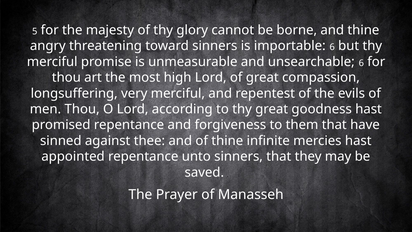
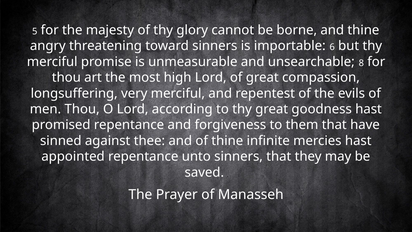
unsearchable 6: 6 -> 8 (361, 63)
